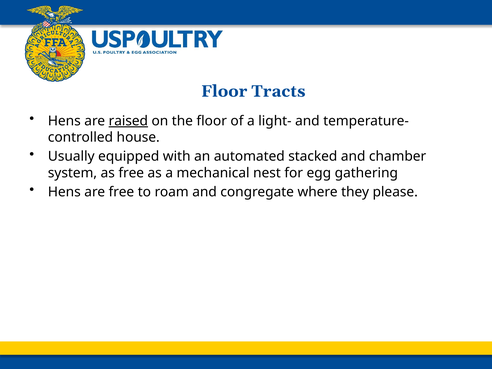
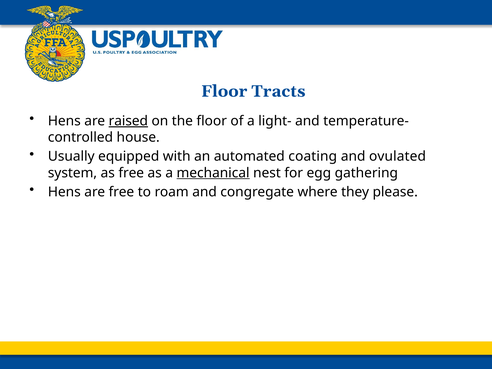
stacked: stacked -> coating (313, 156)
chamber: chamber -> ovulated (398, 156)
mechanical underline: none -> present (213, 173)
